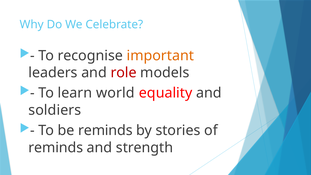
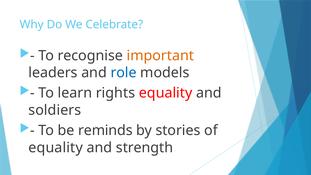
role colour: red -> blue (124, 73)
world: world -> rights (115, 93)
reminds: reminds -> equality (56, 148)
